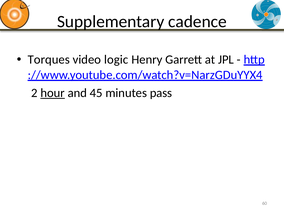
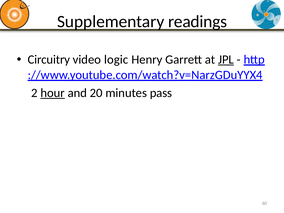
cadence: cadence -> readings (198, 22)
Torques: Torques -> Circuitry (49, 60)
JPL underline: none -> present (226, 60)
45: 45 -> 20 (96, 93)
